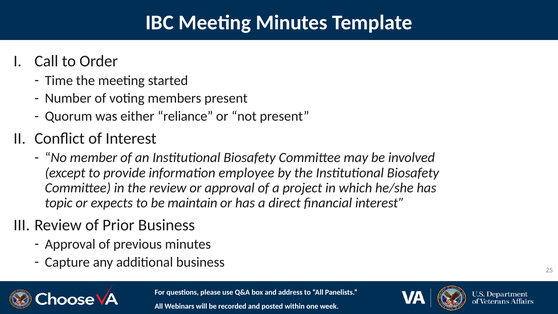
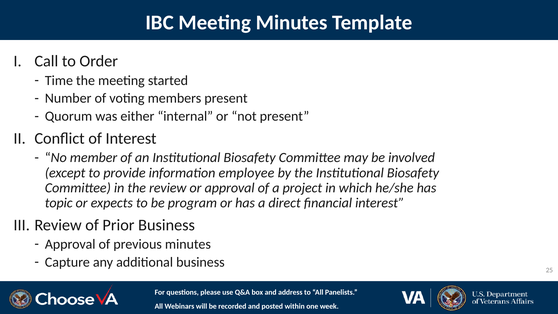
reliance: reliance -> internal (185, 116)
maintain: maintain -> program (192, 203)
